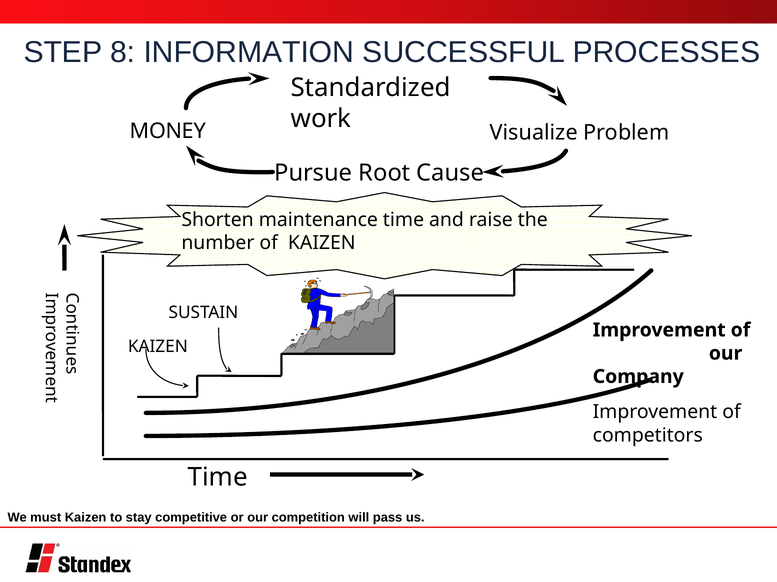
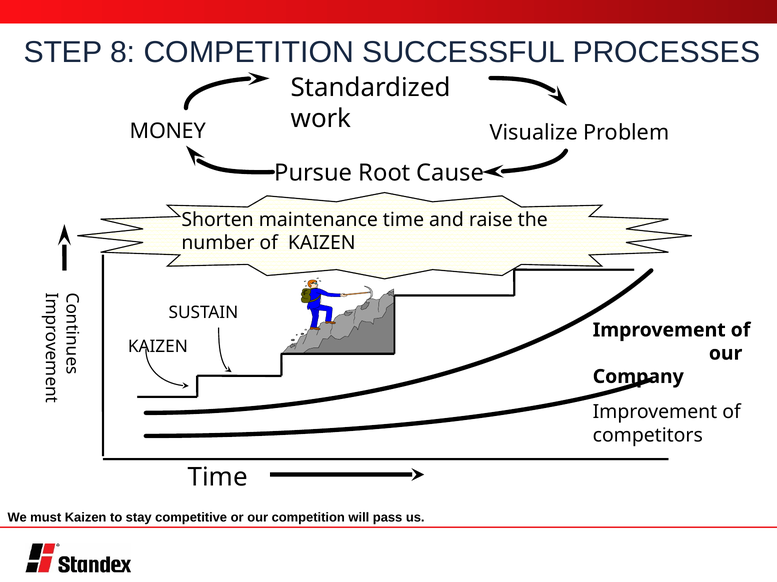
8 INFORMATION: INFORMATION -> COMPETITION (249, 52)
